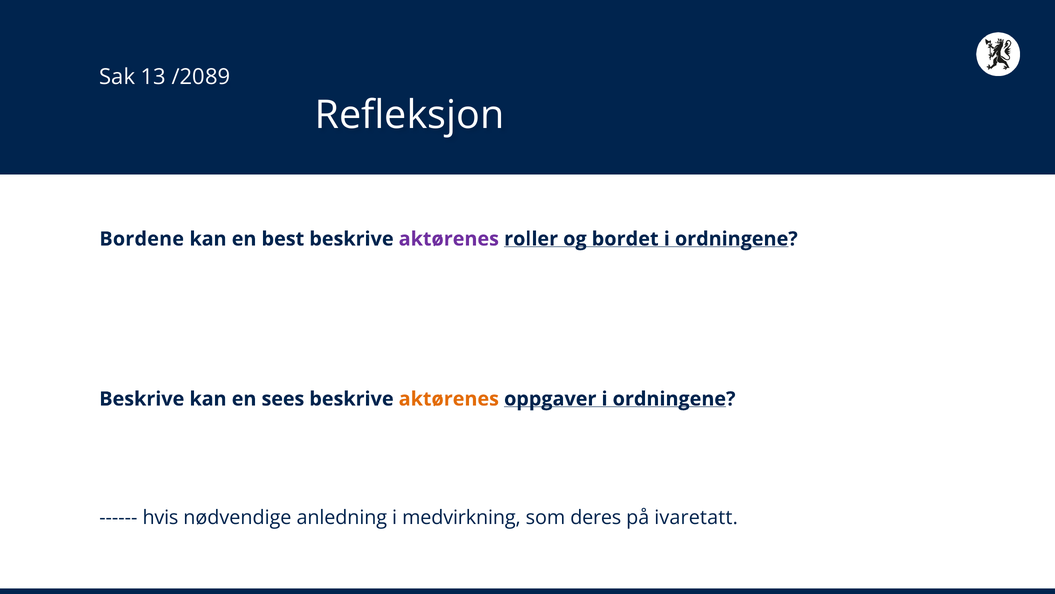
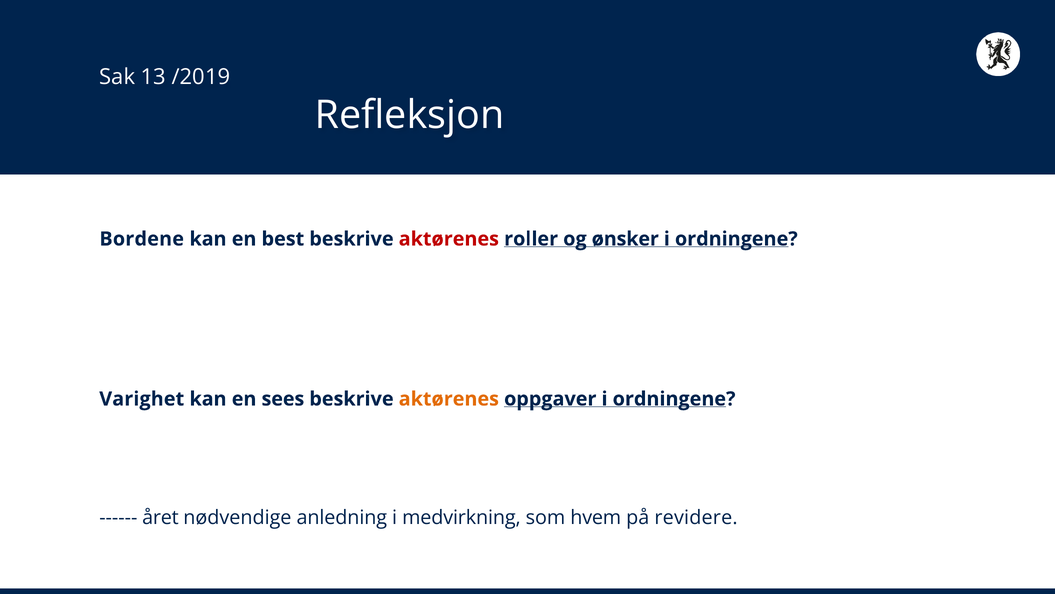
/2089: /2089 -> /2019 (201, 77)
aktørenes colour: purple -> red (449, 239)
bordet: bordet -> ønsker (625, 239)
Beskrive: Beskrive -> Varighet (142, 399)
hvis: hvis -> året (160, 517)
deres: deres -> hvem (596, 517)
ivaretatt: ivaretatt -> revidere (696, 517)
